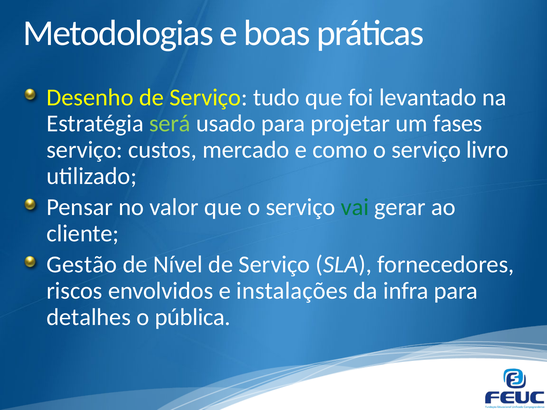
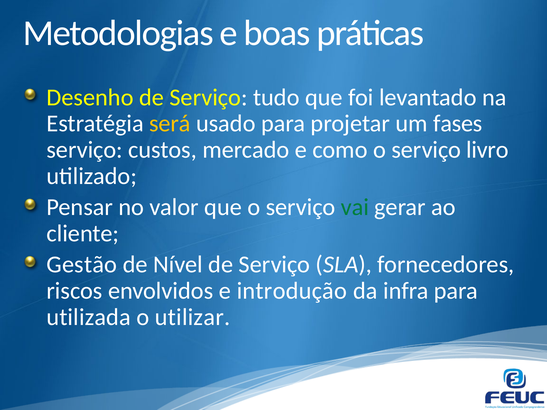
será colour: light green -> yellow (170, 124)
instalações: instalações -> introdução (292, 291)
detalhes: detalhes -> utilizada (89, 317)
pública: pública -> utilizar (193, 317)
